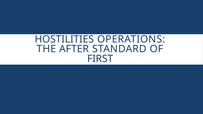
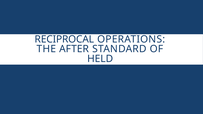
HOSTILITIES: HOSTILITIES -> RECIPROCAL (64, 39)
FIRST: FIRST -> HELD (100, 59)
